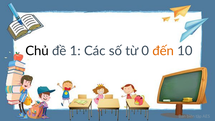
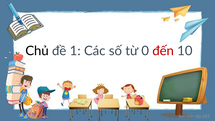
đến colour: orange -> red (163, 51)
